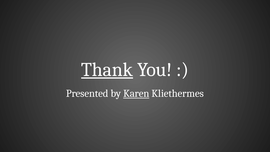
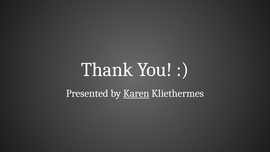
Thank underline: present -> none (107, 70)
